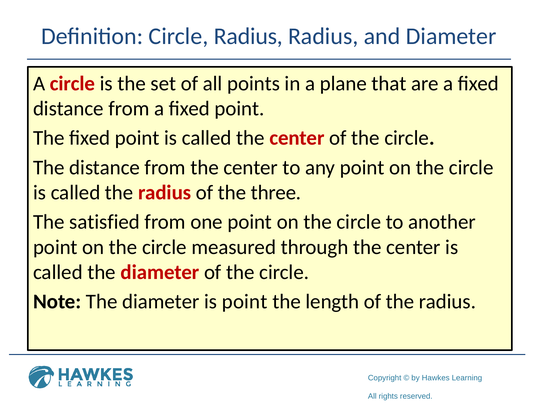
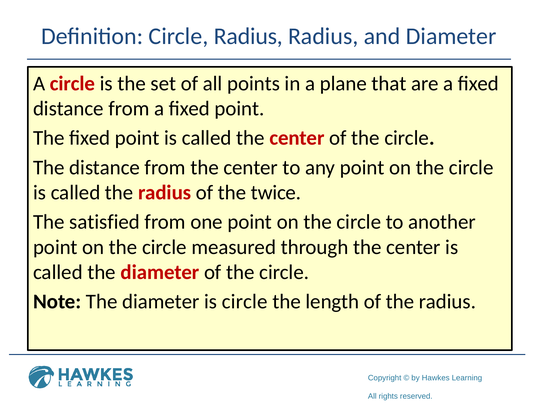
three: three -> twice (276, 192)
is point: point -> circle (245, 301)
